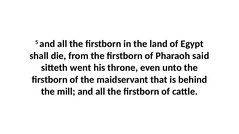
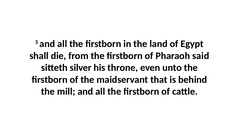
went: went -> silver (81, 68)
